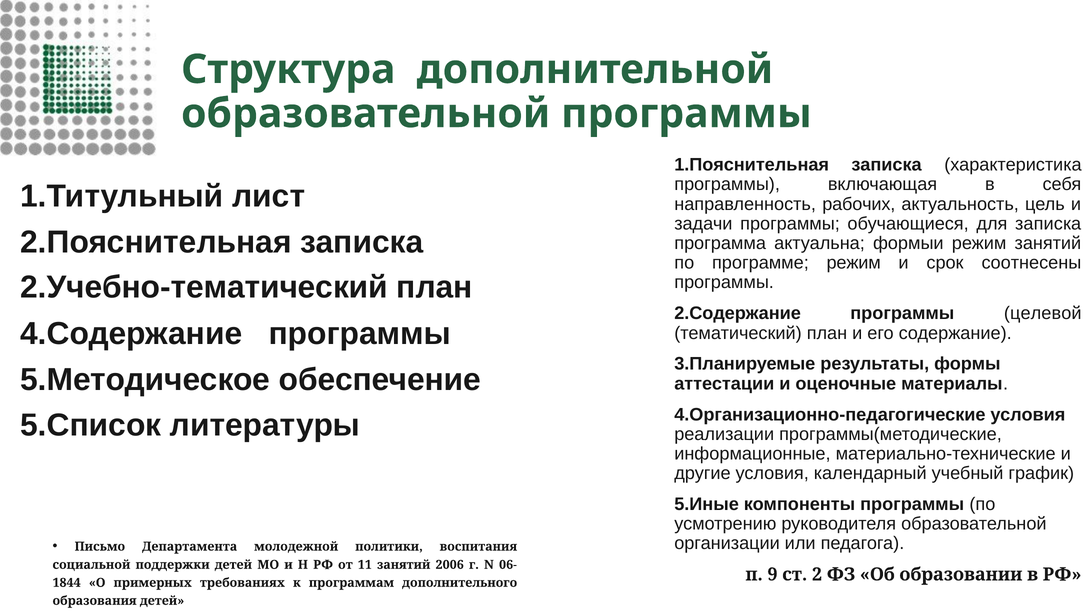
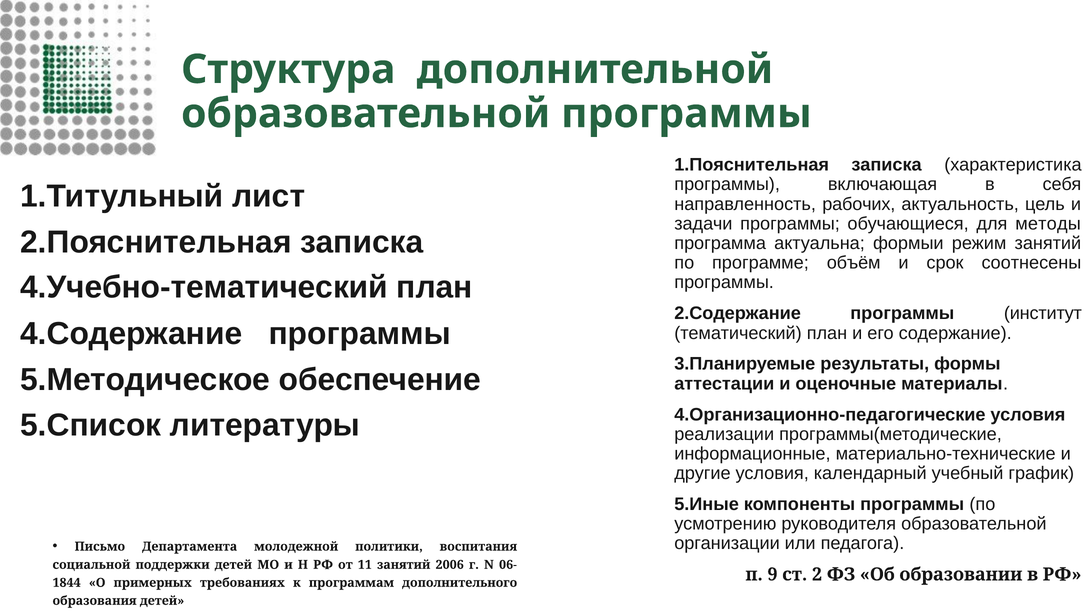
для записка: записка -> методы (1048, 224)
программе режим: режим -> объём (854, 263)
2.Учебно-тематический: 2.Учебно-тематический -> 4.Учебно-тематический (204, 288)
целевой: целевой -> институт (1043, 313)
